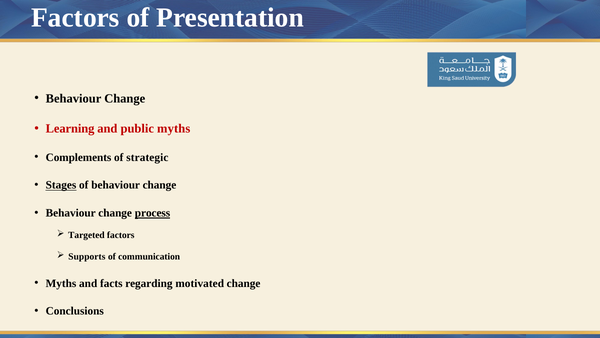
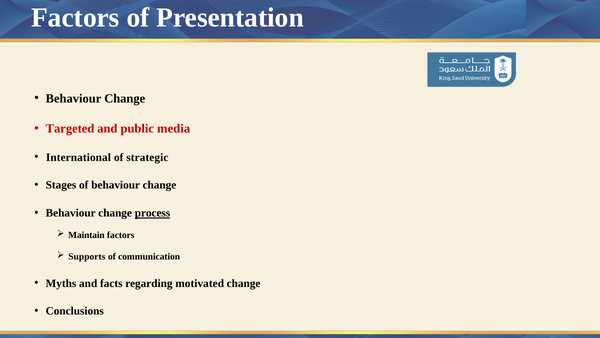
Learning: Learning -> Targeted (70, 129)
public myths: myths -> media (174, 129)
Complements: Complements -> International (78, 157)
Stages underline: present -> none (61, 185)
Targeted: Targeted -> Maintain (86, 235)
